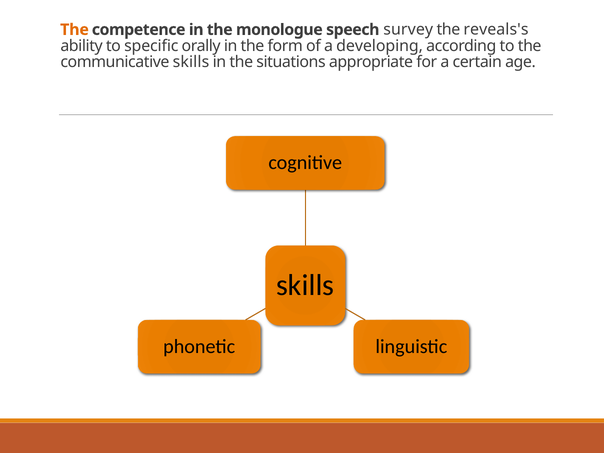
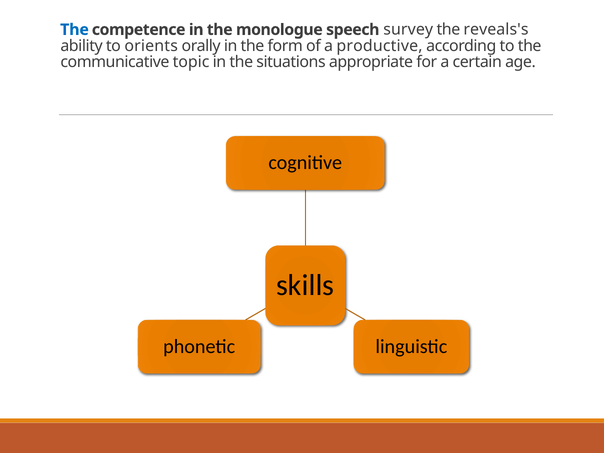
The colour: orange -> blue (75, 30)
specific: specific -> orients (151, 46)
developing: developing -> productive (380, 46)
communicative skills: skills -> topic (191, 62)
